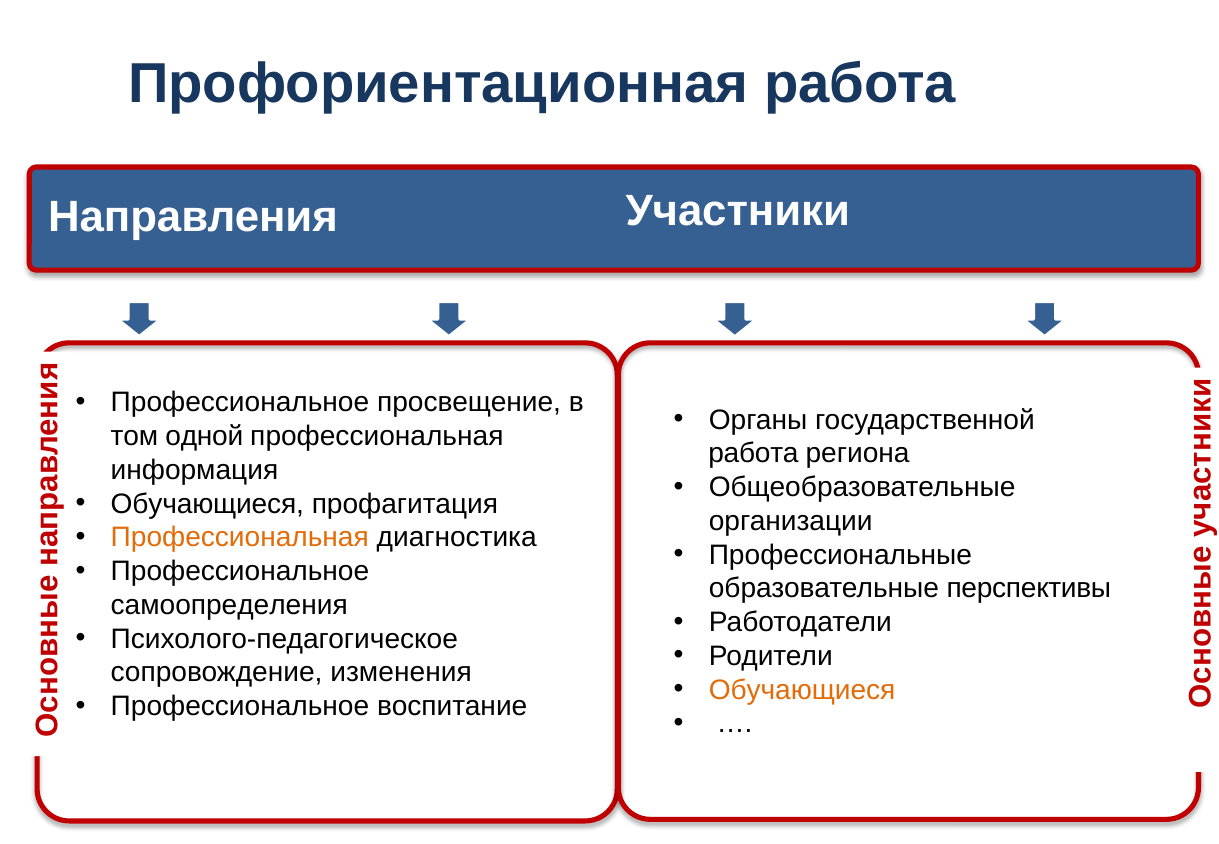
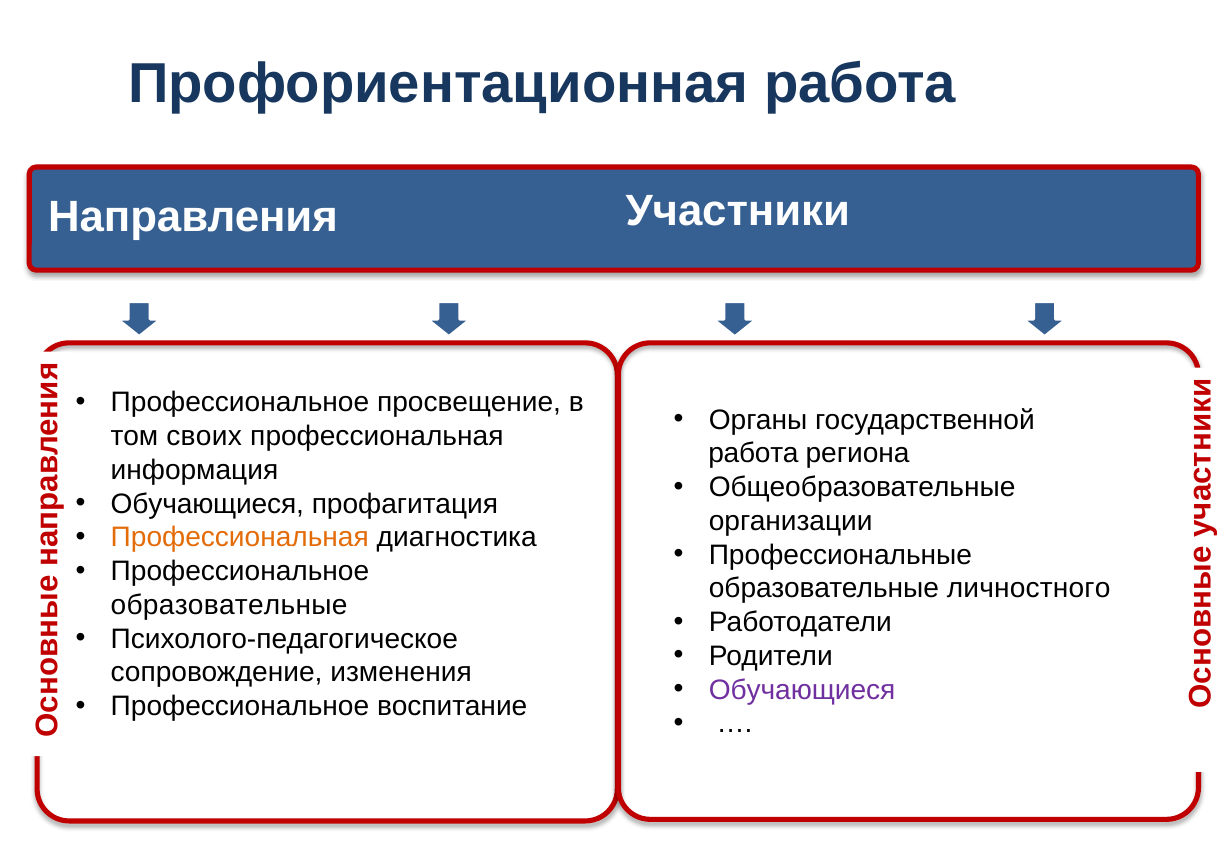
одной: одной -> своих (204, 436)
перспективы: перспективы -> личностного (1029, 588)
самоопределения: самоопределения -> образовательные (229, 605)
Обучающиеся colour: orange -> purple (802, 690)
